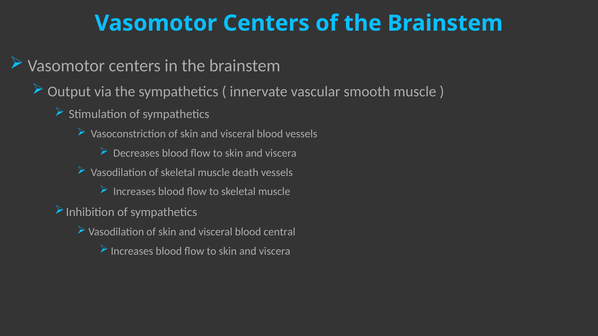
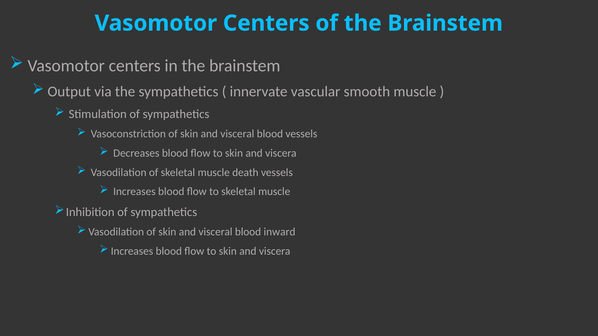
central: central -> inward (280, 232)
